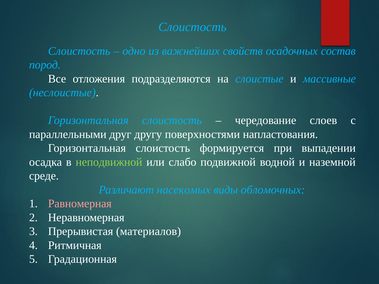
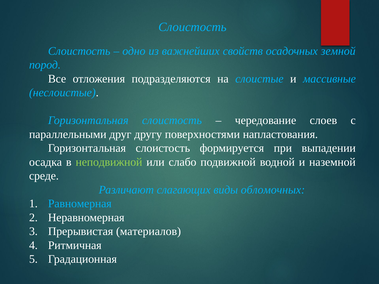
состав: состав -> земной (338, 51)
насекомых: насекомых -> слагающих (184, 190)
Равномерная colour: pink -> light blue (80, 204)
